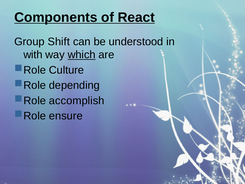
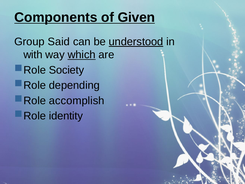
React: React -> Given (136, 17)
Shift: Shift -> Said (59, 42)
understood underline: none -> present (136, 42)
Culture: Culture -> Society (67, 70)
ensure: ensure -> identity (66, 116)
